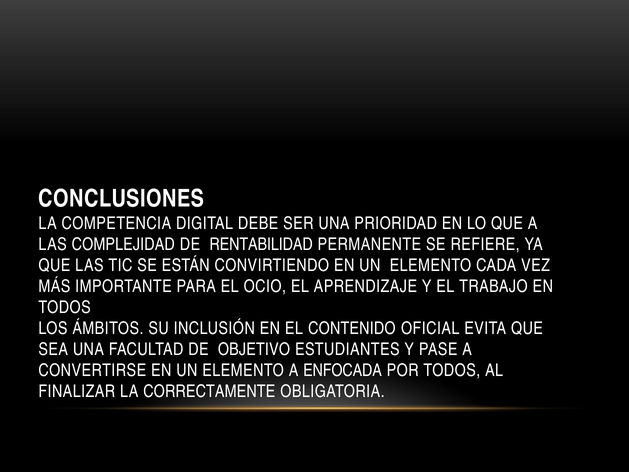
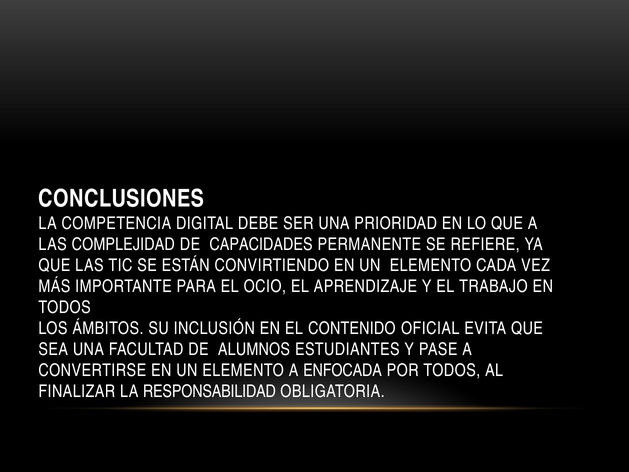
RENTABILIDAD: RENTABILIDAD -> CAPACIDADES (261, 244)
OBJETIVO: OBJETIVO -> ALUMNOS (254, 349)
CORRECTAMENTE: CORRECTAMENTE -> RESPONSABILIDAD (209, 391)
